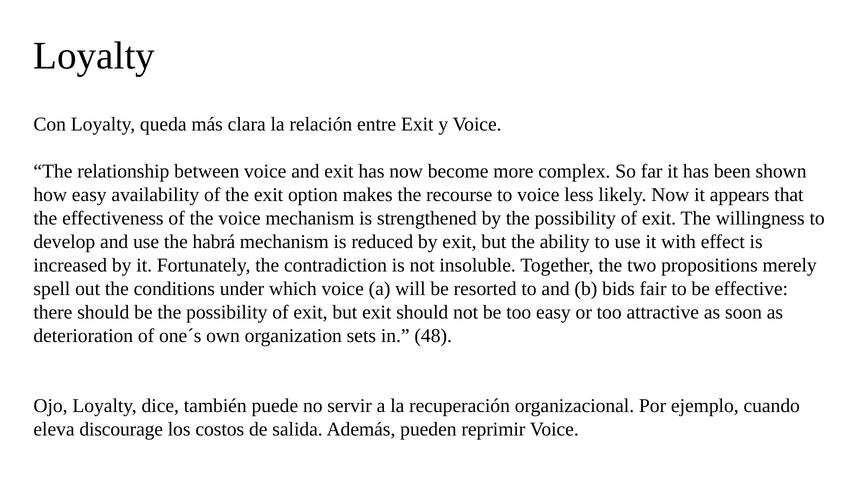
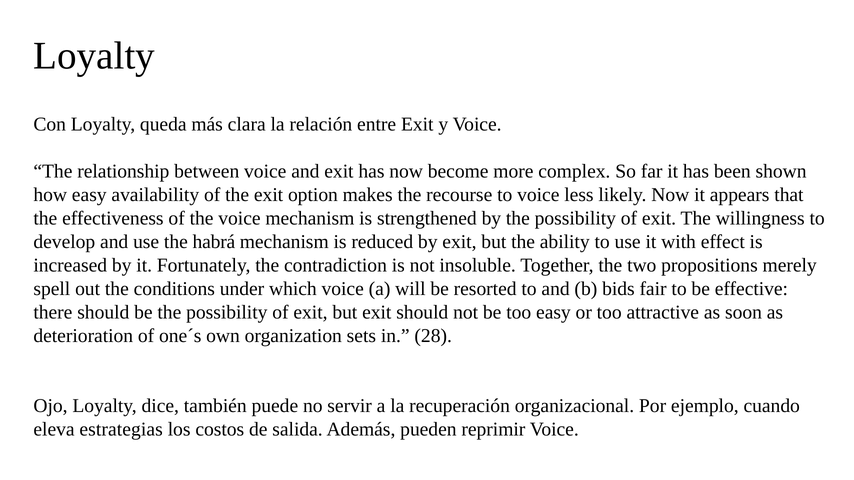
48: 48 -> 28 (433, 336)
discourage: discourage -> estrategias (121, 430)
